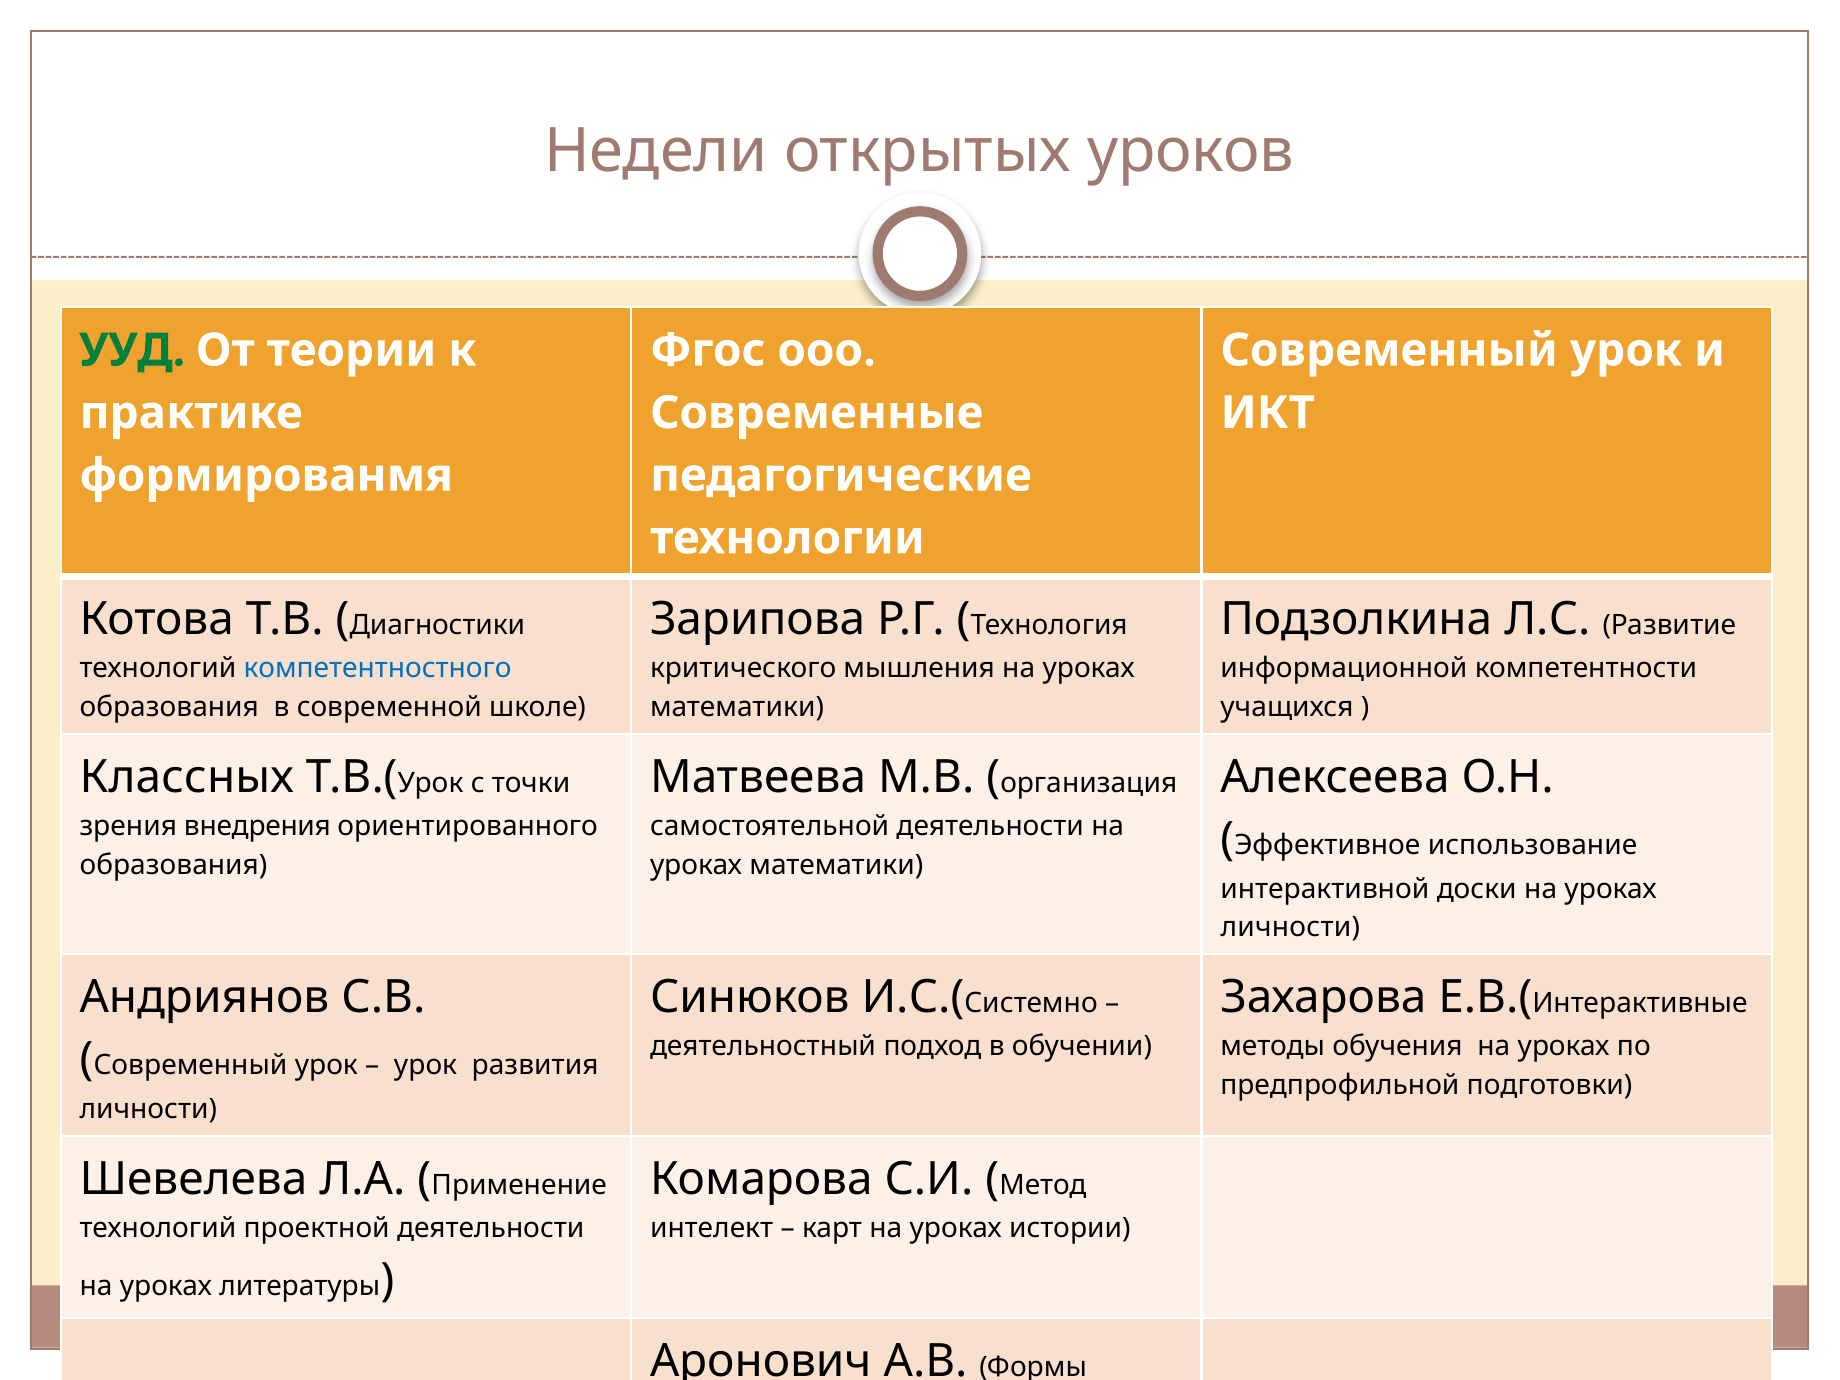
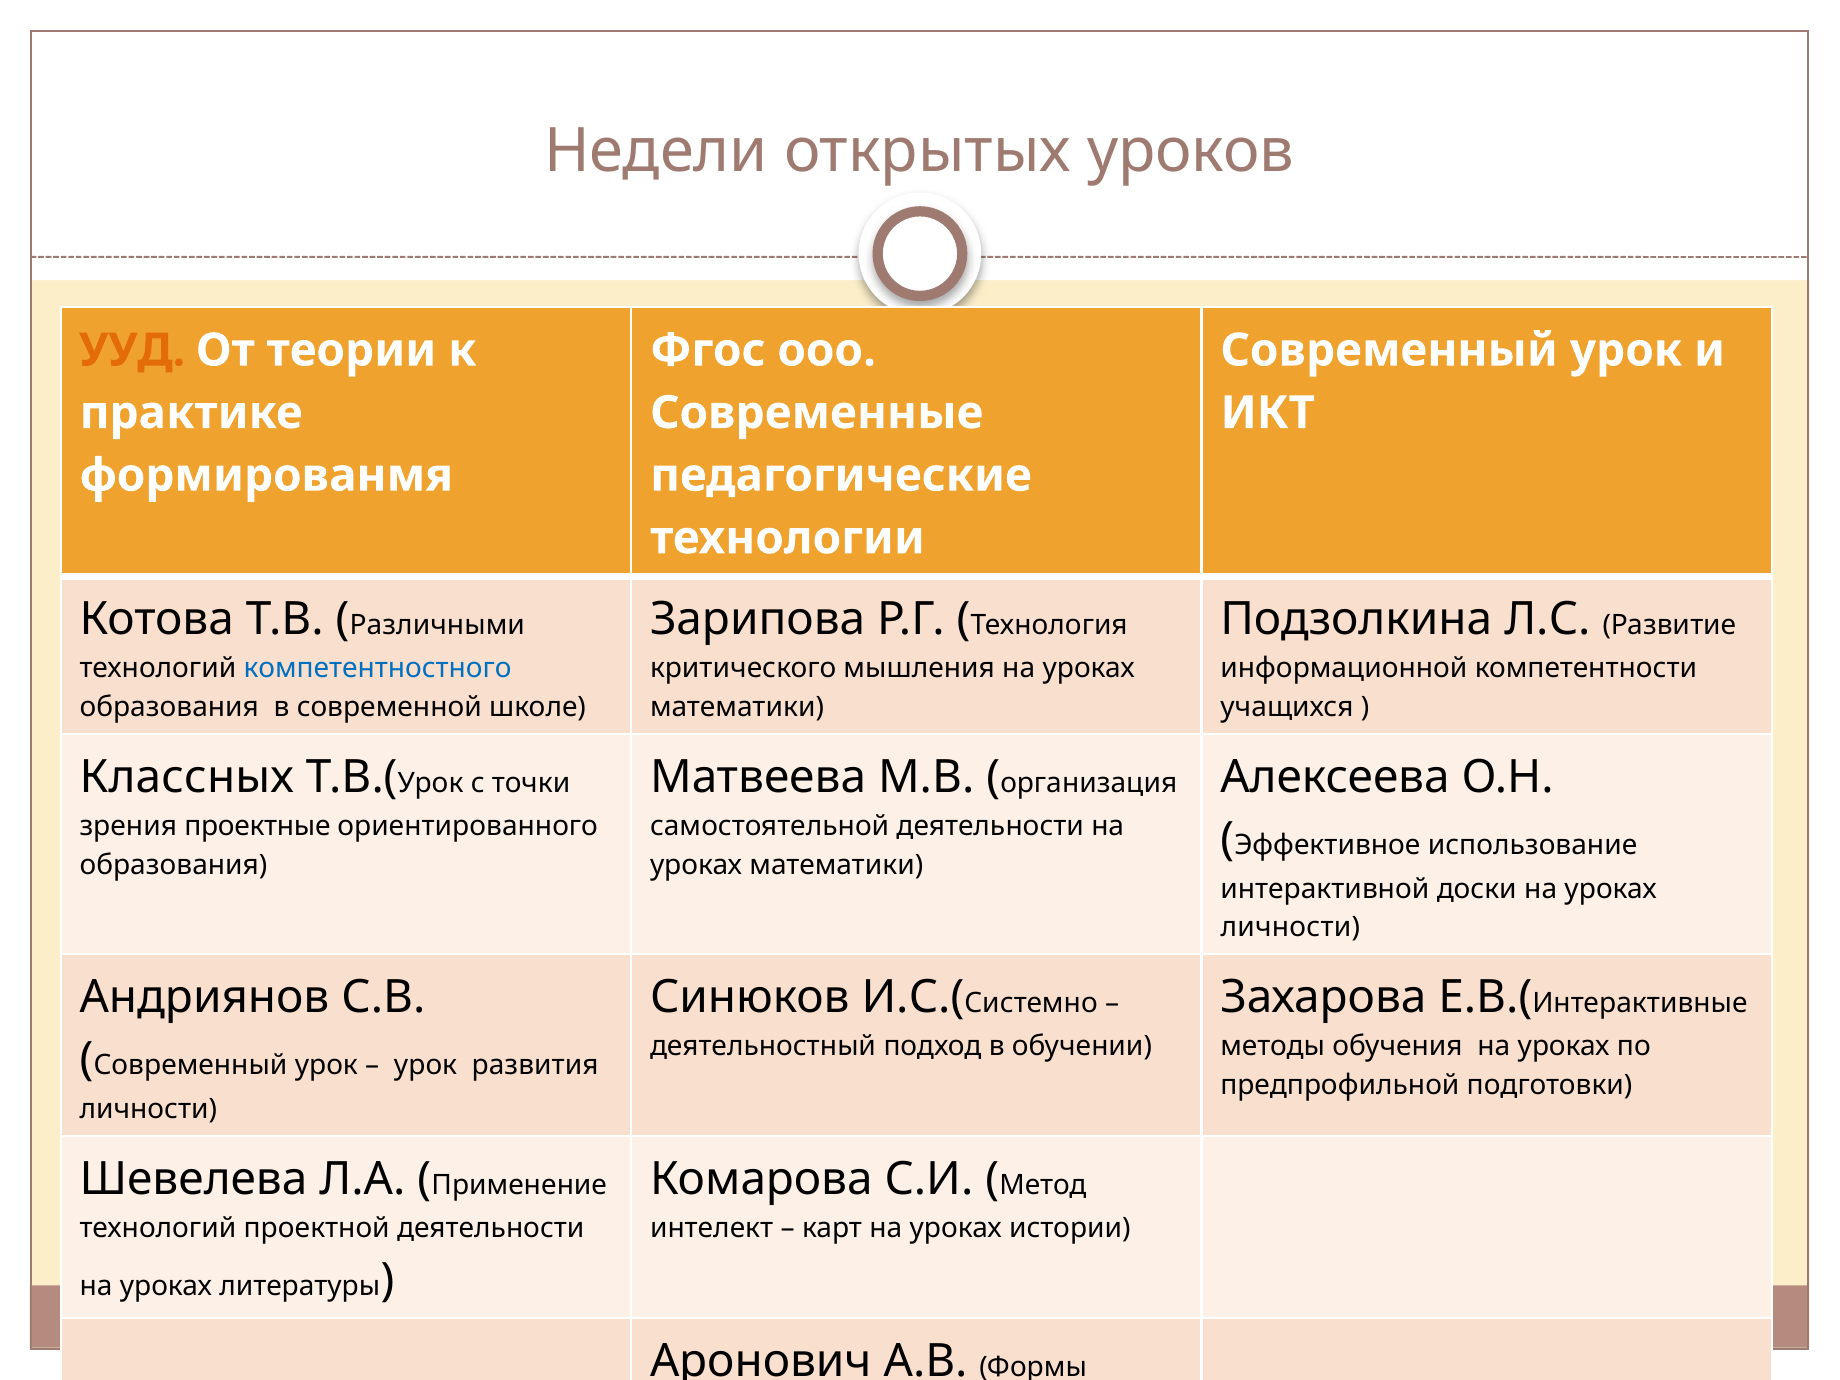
УУД colour: green -> orange (132, 350)
Диагностики: Диагностики -> Различными (437, 625)
внедрения: внедрения -> проектные (257, 826)
